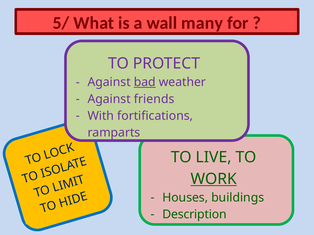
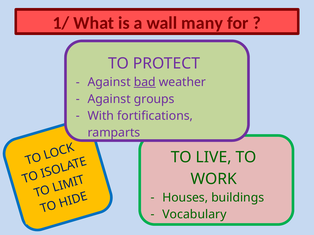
5/: 5/ -> 1/ (61, 23)
friends: friends -> groups (154, 99)
WORK underline: present -> none (214, 179)
Description: Description -> Vocabulary (194, 215)
